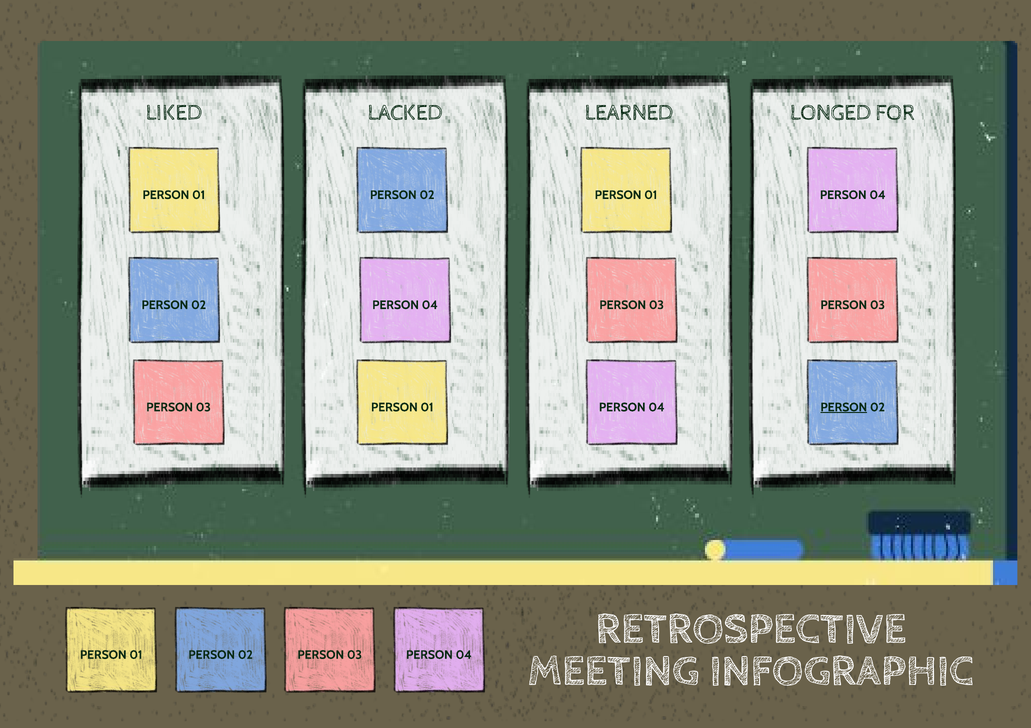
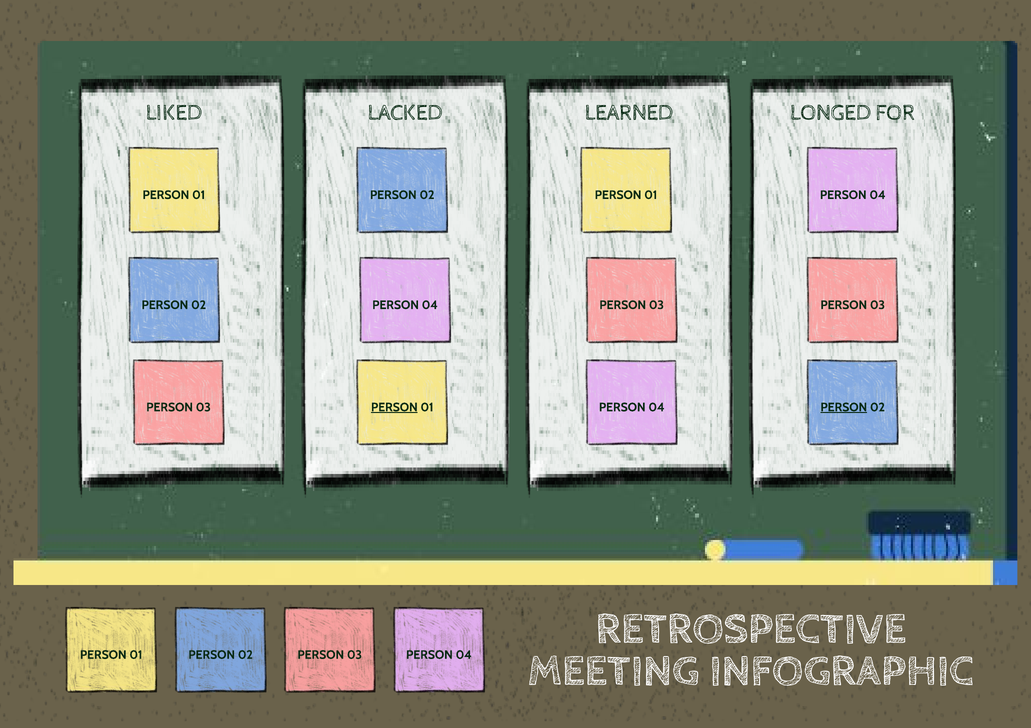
PERSON underline: none -> present (394, 408)
